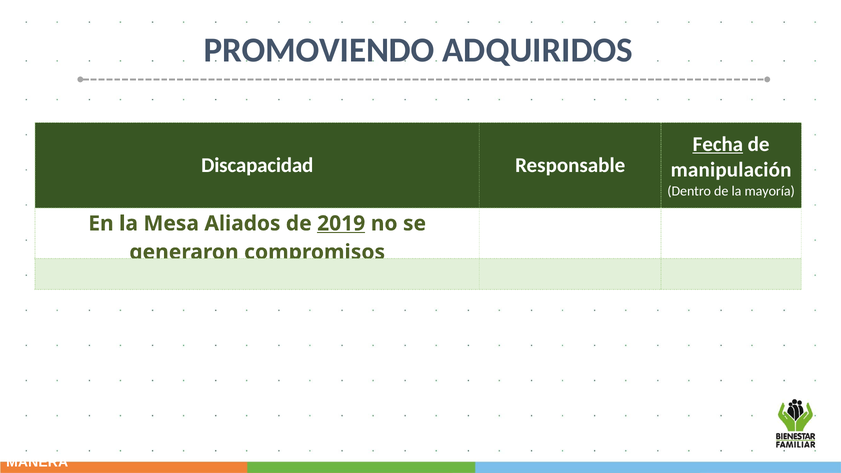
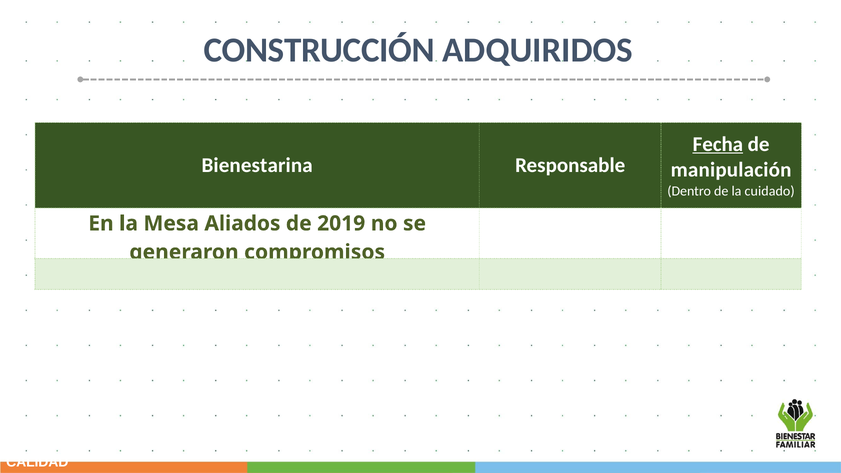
PROMOVIENDO: PROMOVIENDO -> CONSTRUCCIÓN (319, 50)
Discapacidad: Discapacidad -> Bienestarina (257, 165)
mayoría: mayoría -> cuidado (770, 191)
2019 underline: present -> none (341, 223)
MANERA: MANERA -> CALIDAD (37, 462)
